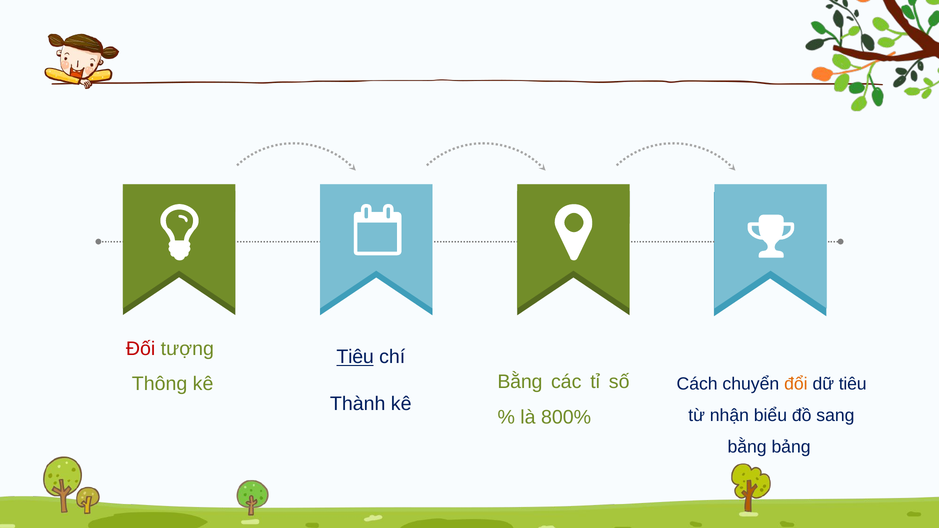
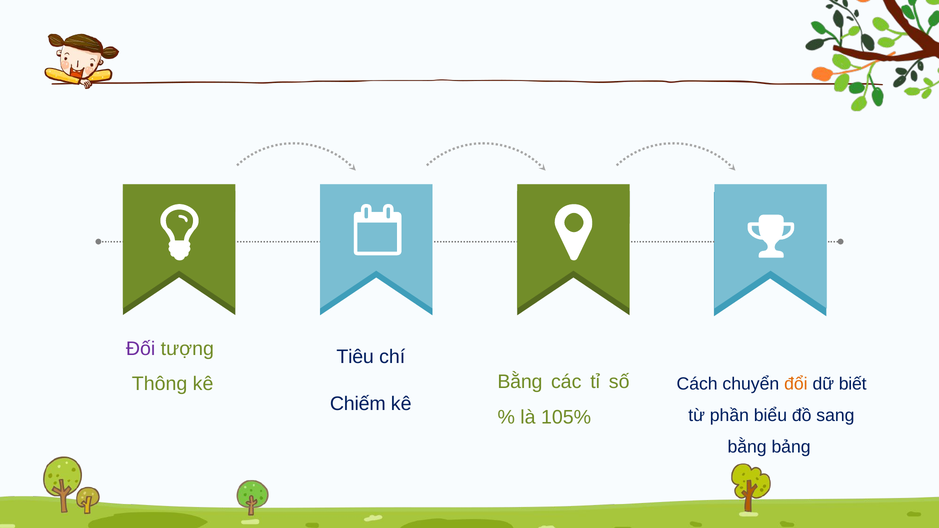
Đối colour: red -> purple (141, 349)
Tiêu underline: present -> none (355, 357)
dữ tiêu: tiêu -> biết (853, 384)
Thành: Thành -> Chiếm (358, 404)
nhận: nhận -> phần (729, 416)
800%: 800% -> 105% (566, 417)
